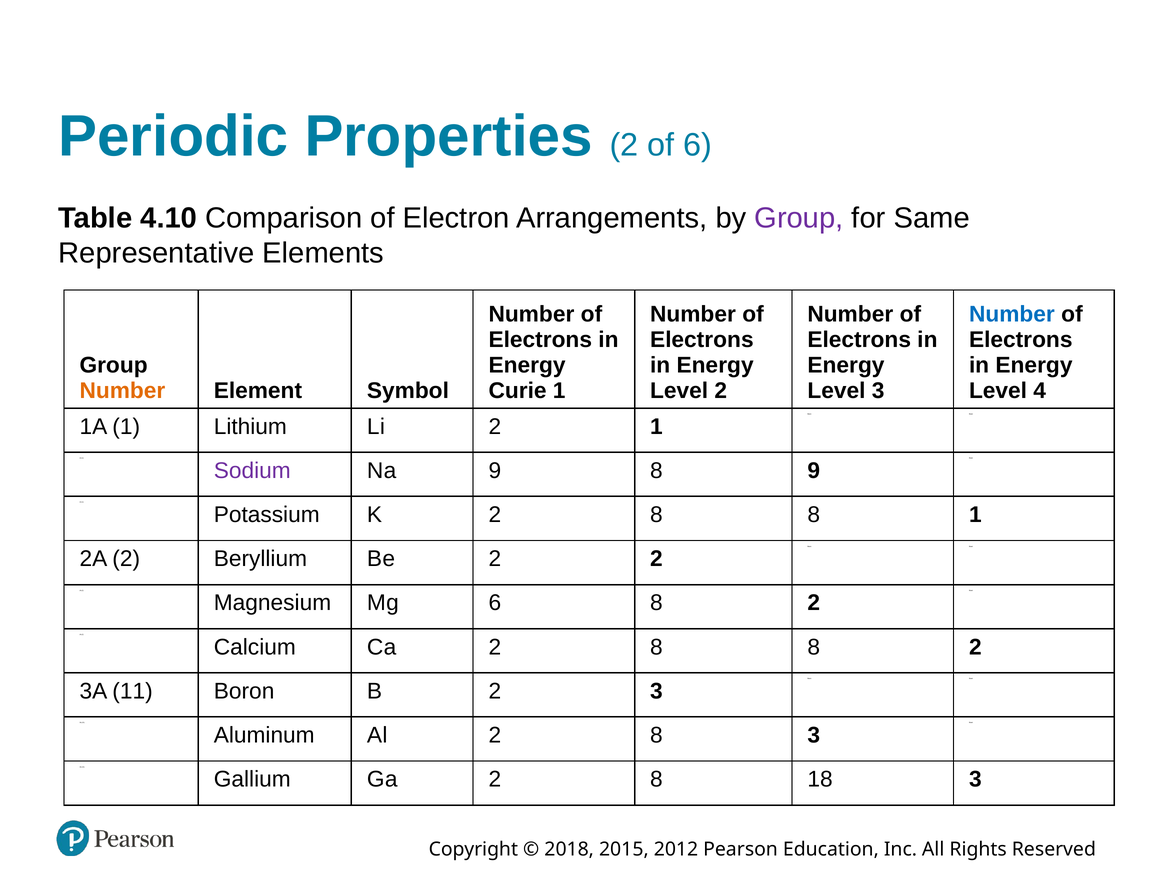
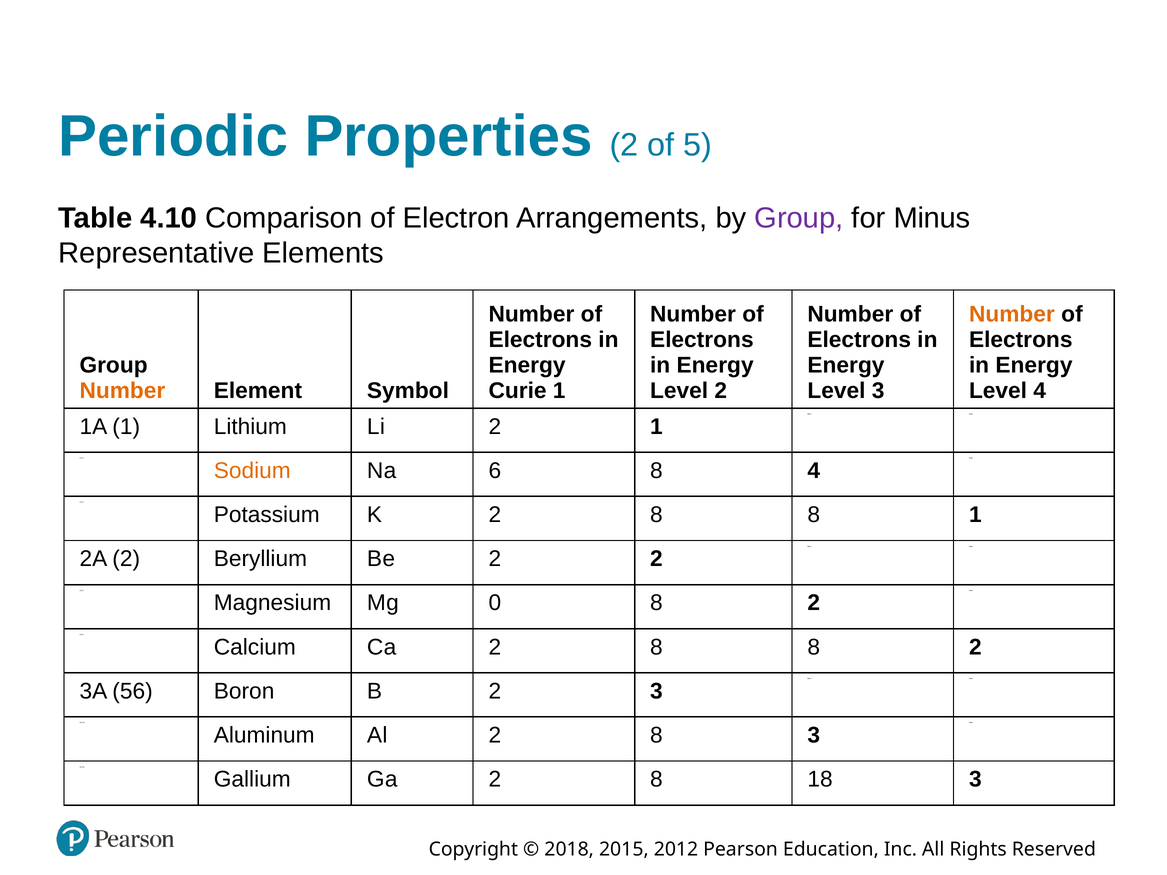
of 6: 6 -> 5 (698, 145)
Same: Same -> Minus (932, 218)
Number colour: blue -> orange (1012, 314)
Sodium colour: purple -> orange (252, 471)
a 9: 9 -> 6 (495, 471)
8 9: 9 -> 4 (814, 471)
g 6: 6 -> 0 (495, 603)
11: 11 -> 56 (133, 691)
